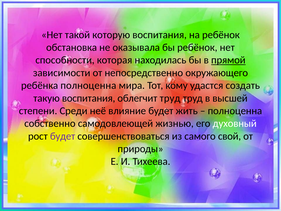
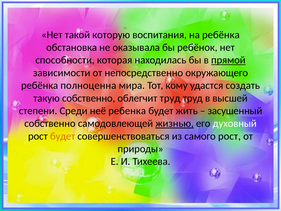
на ребёнок: ребёнок -> ребёнка (221, 35)
такую воспитания: воспитания -> собственно (89, 98)
влияние: влияние -> ребенка (127, 111)
полноценна: полноценна -> засушенный (235, 111)
жизнью underline: none -> present (175, 123)
будет colour: purple -> orange (63, 136)
самого свой: свой -> рост (229, 136)
